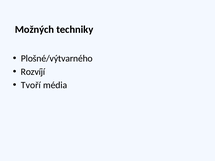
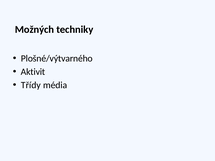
Rozvíjí: Rozvíjí -> Aktivit (33, 72)
Tvoří: Tvoří -> Třídy (31, 85)
